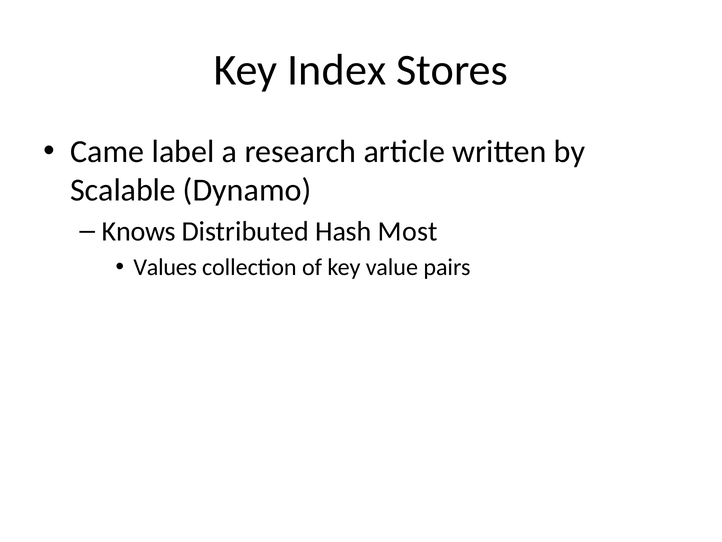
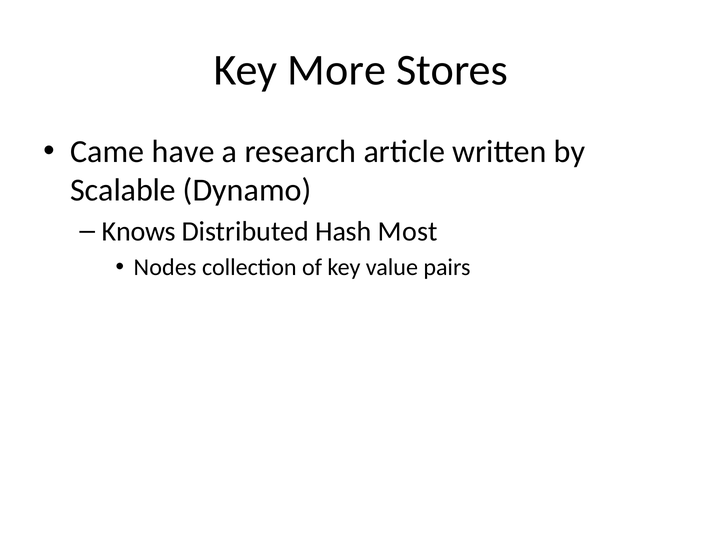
Index: Index -> More (337, 70)
label: label -> have (183, 151)
Values: Values -> Nodes (165, 267)
